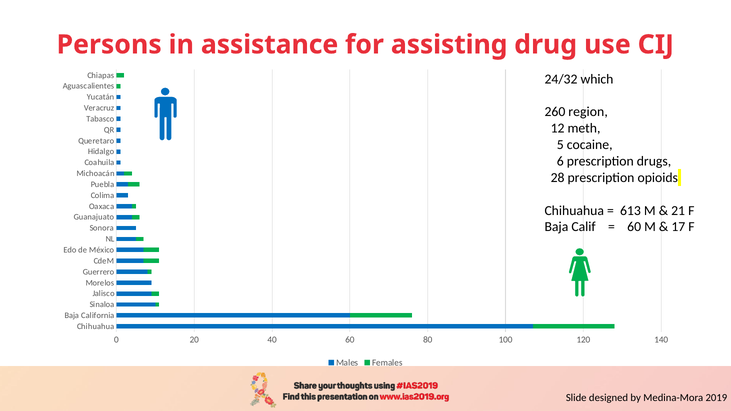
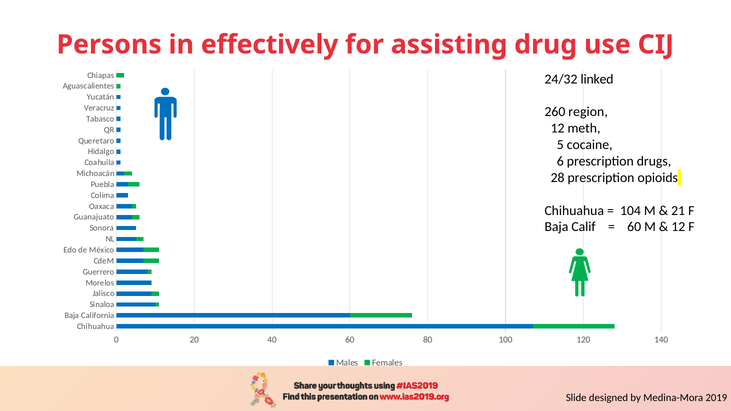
assistance: assistance -> effectively (270, 45)
which: which -> linked (597, 79)
613: 613 -> 104 (630, 211)
17: 17 -> 12 (678, 227)
